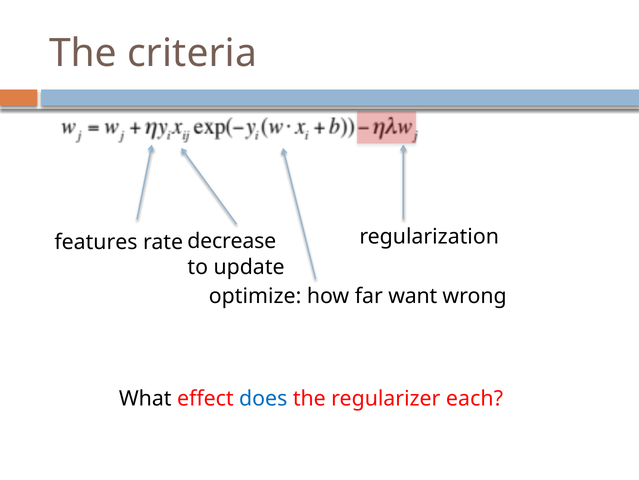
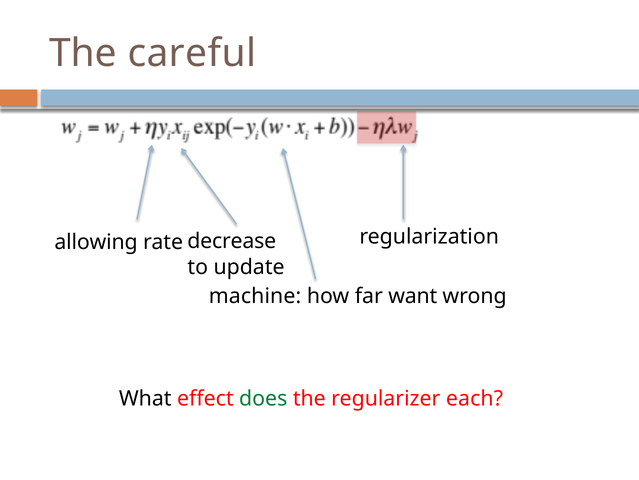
criteria: criteria -> careful (192, 53)
features: features -> allowing (96, 242)
optimize: optimize -> machine (255, 296)
does colour: blue -> green (263, 398)
